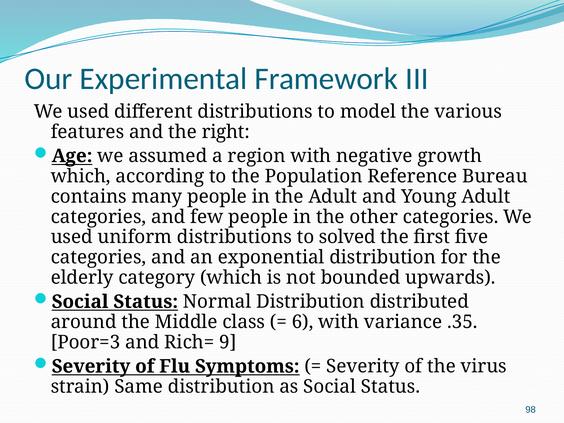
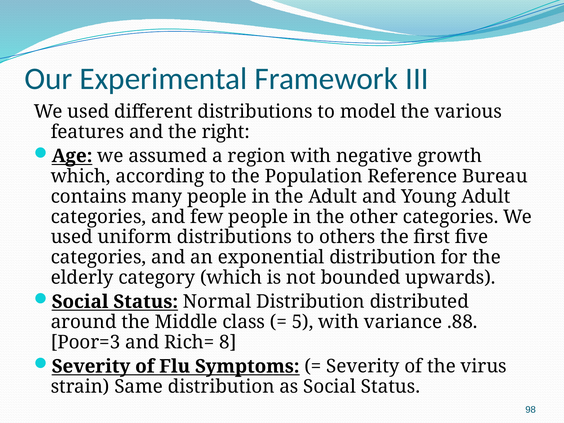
solved: solved -> others (347, 237)
6: 6 -> 5 (303, 322)
.35: .35 -> .88 (462, 322)
9: 9 -> 8 (228, 342)
